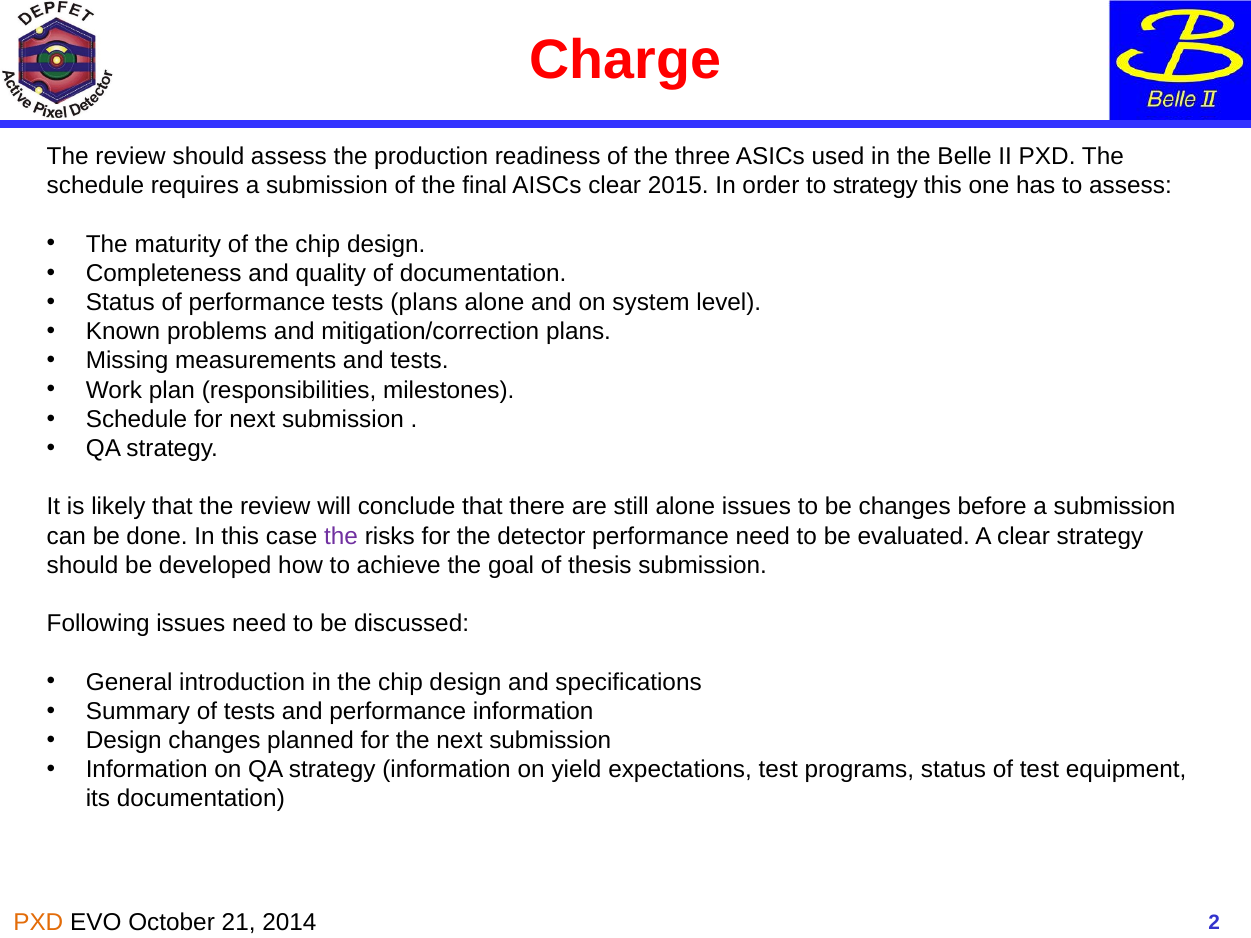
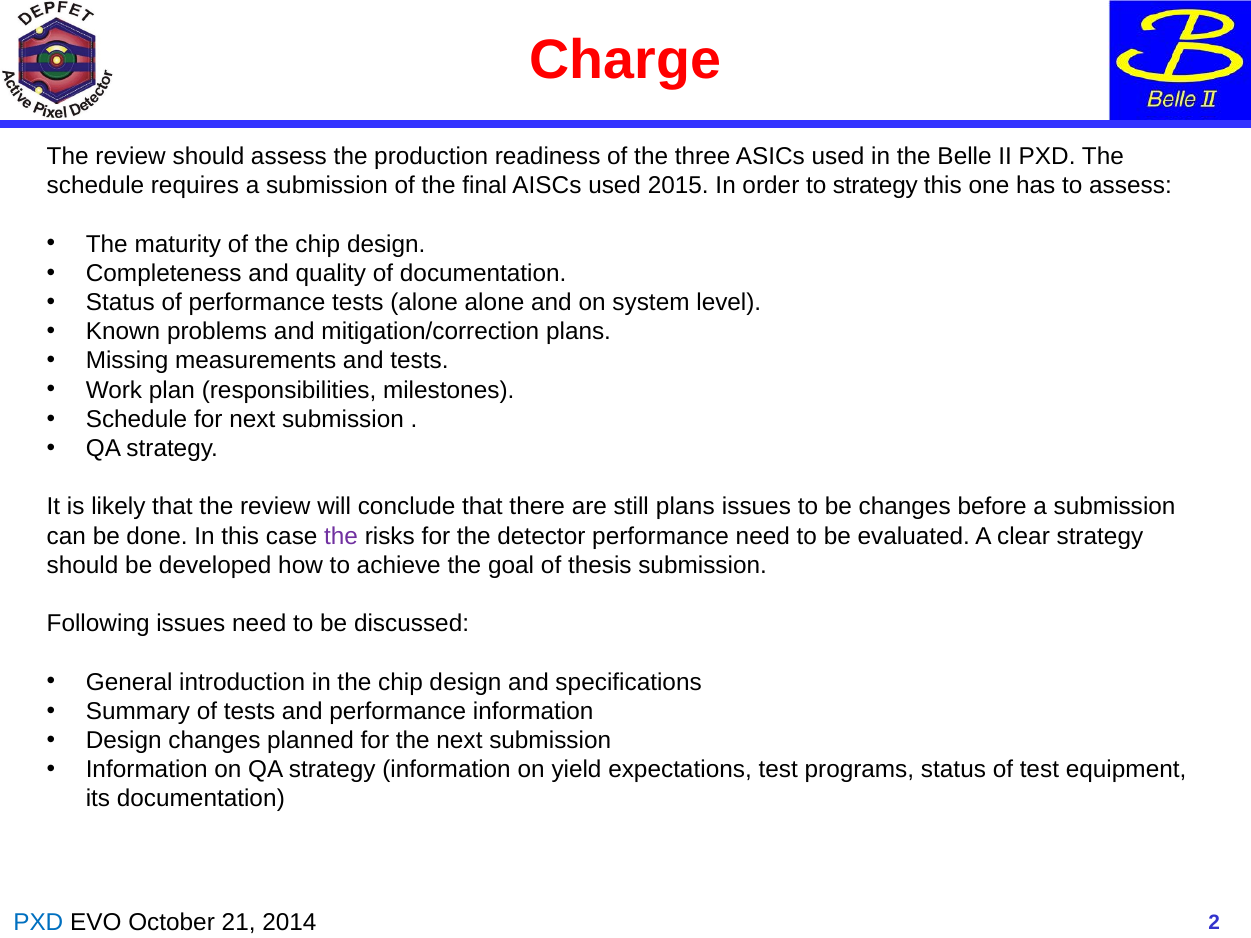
AISCs clear: clear -> used (615, 186)
tests plans: plans -> alone (424, 303)
still alone: alone -> plans (685, 507)
PXD colour: orange -> blue (38, 922)
